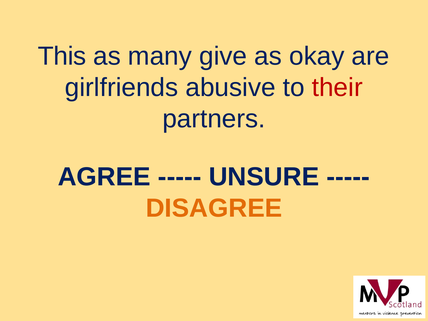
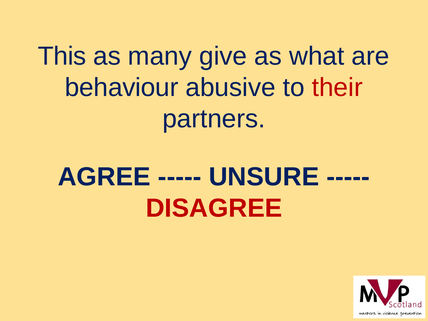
okay: okay -> what (317, 56)
girlfriends: girlfriends -> behaviour (122, 88)
DISAGREE colour: orange -> red (214, 208)
